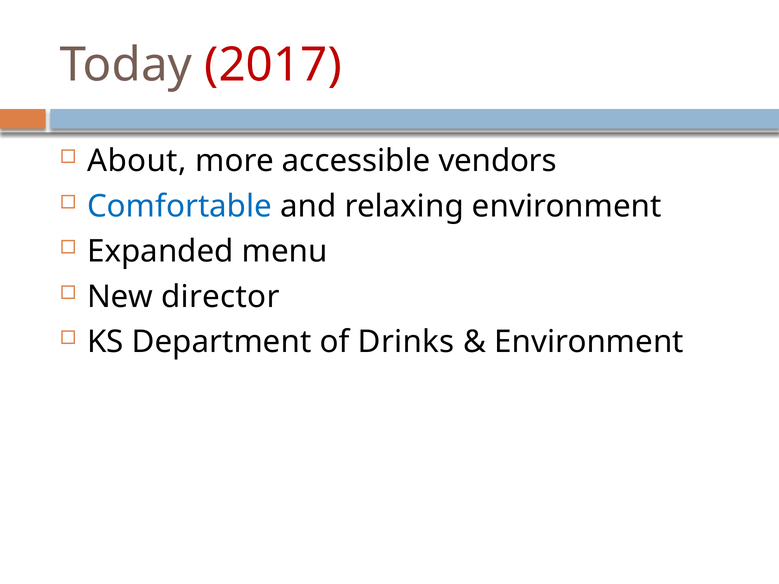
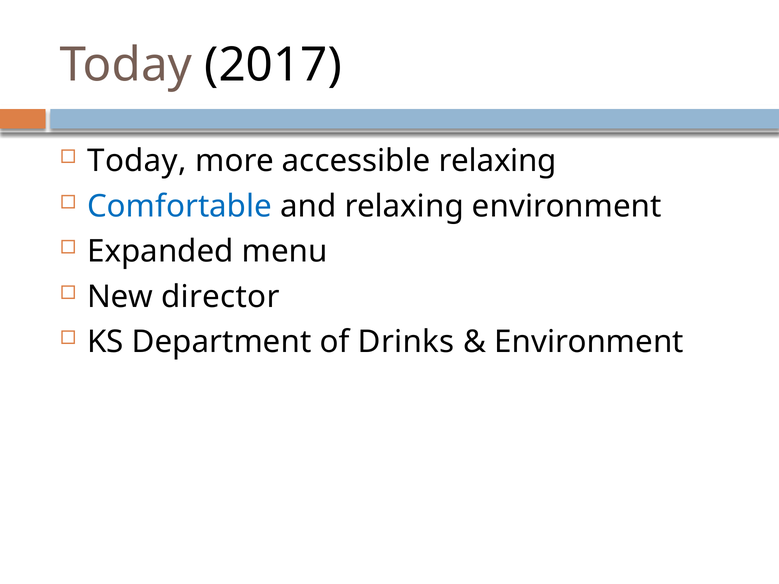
2017 colour: red -> black (273, 65)
About: About -> Today (137, 161)
accessible vendors: vendors -> relaxing (498, 161)
